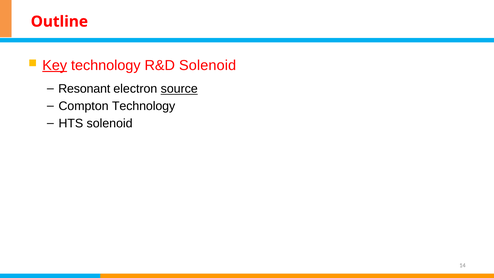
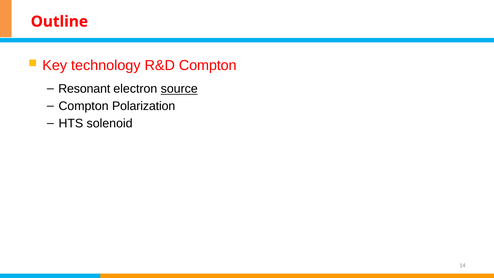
Key underline: present -> none (55, 65)
R&D Solenoid: Solenoid -> Compton (208, 65)
Compton Technology: Technology -> Polarization (144, 106)
